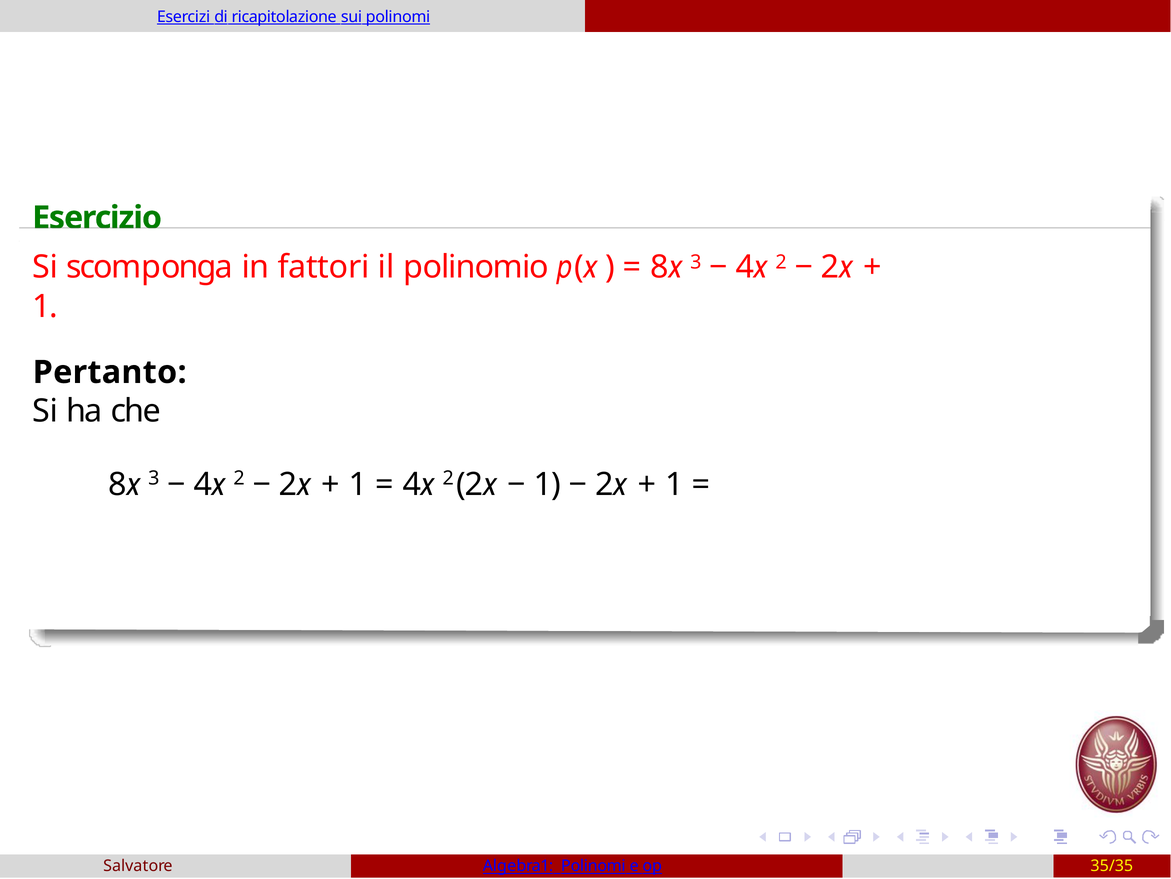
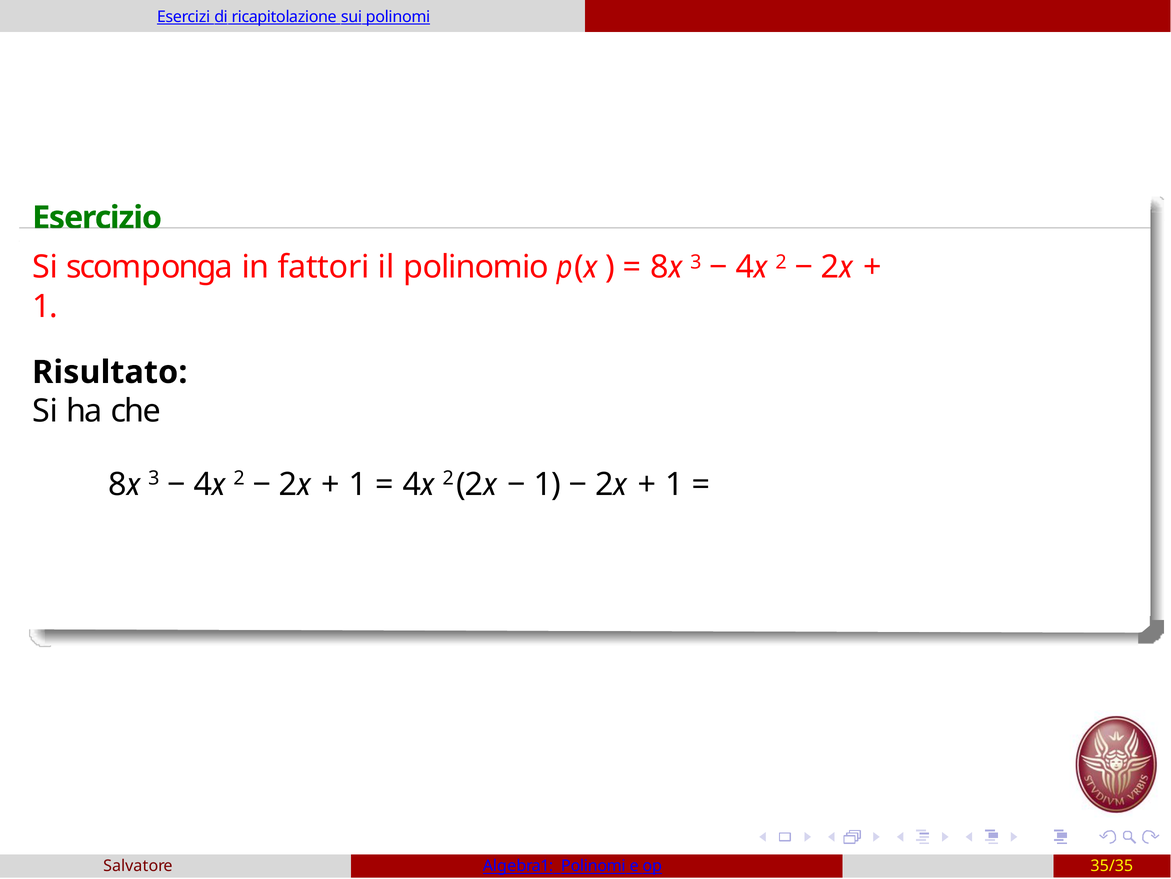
Pertanto: Pertanto -> Risultato (110, 372)
